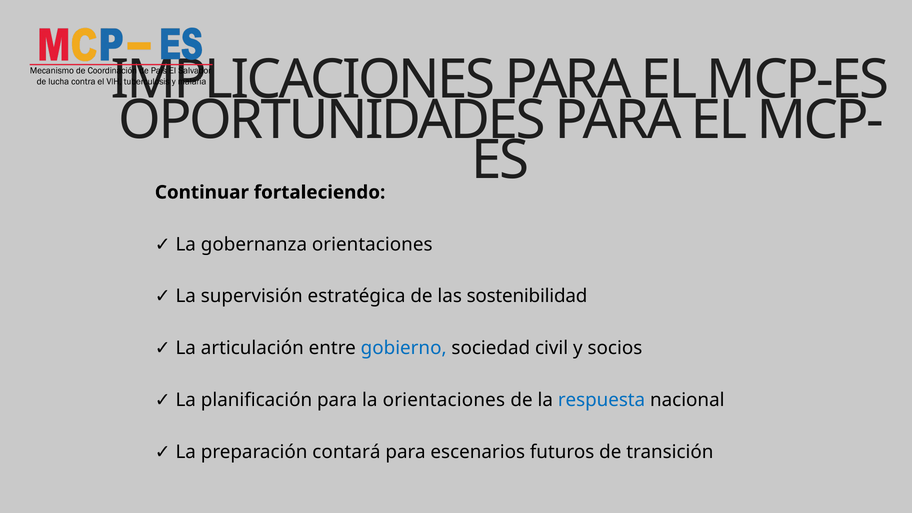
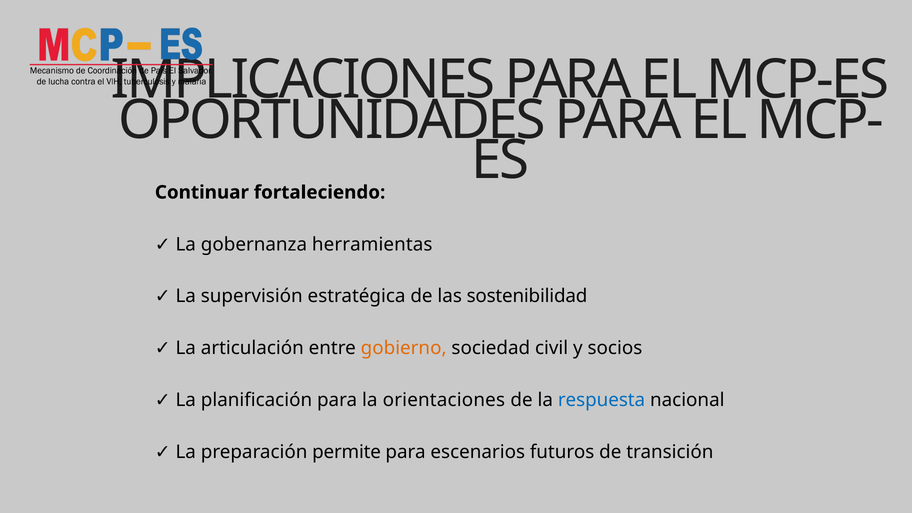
gobernanza orientaciones: orientaciones -> herramientas (372, 244)
gobierno colour: blue -> orange (404, 348)
contará: contará -> permite (347, 452)
